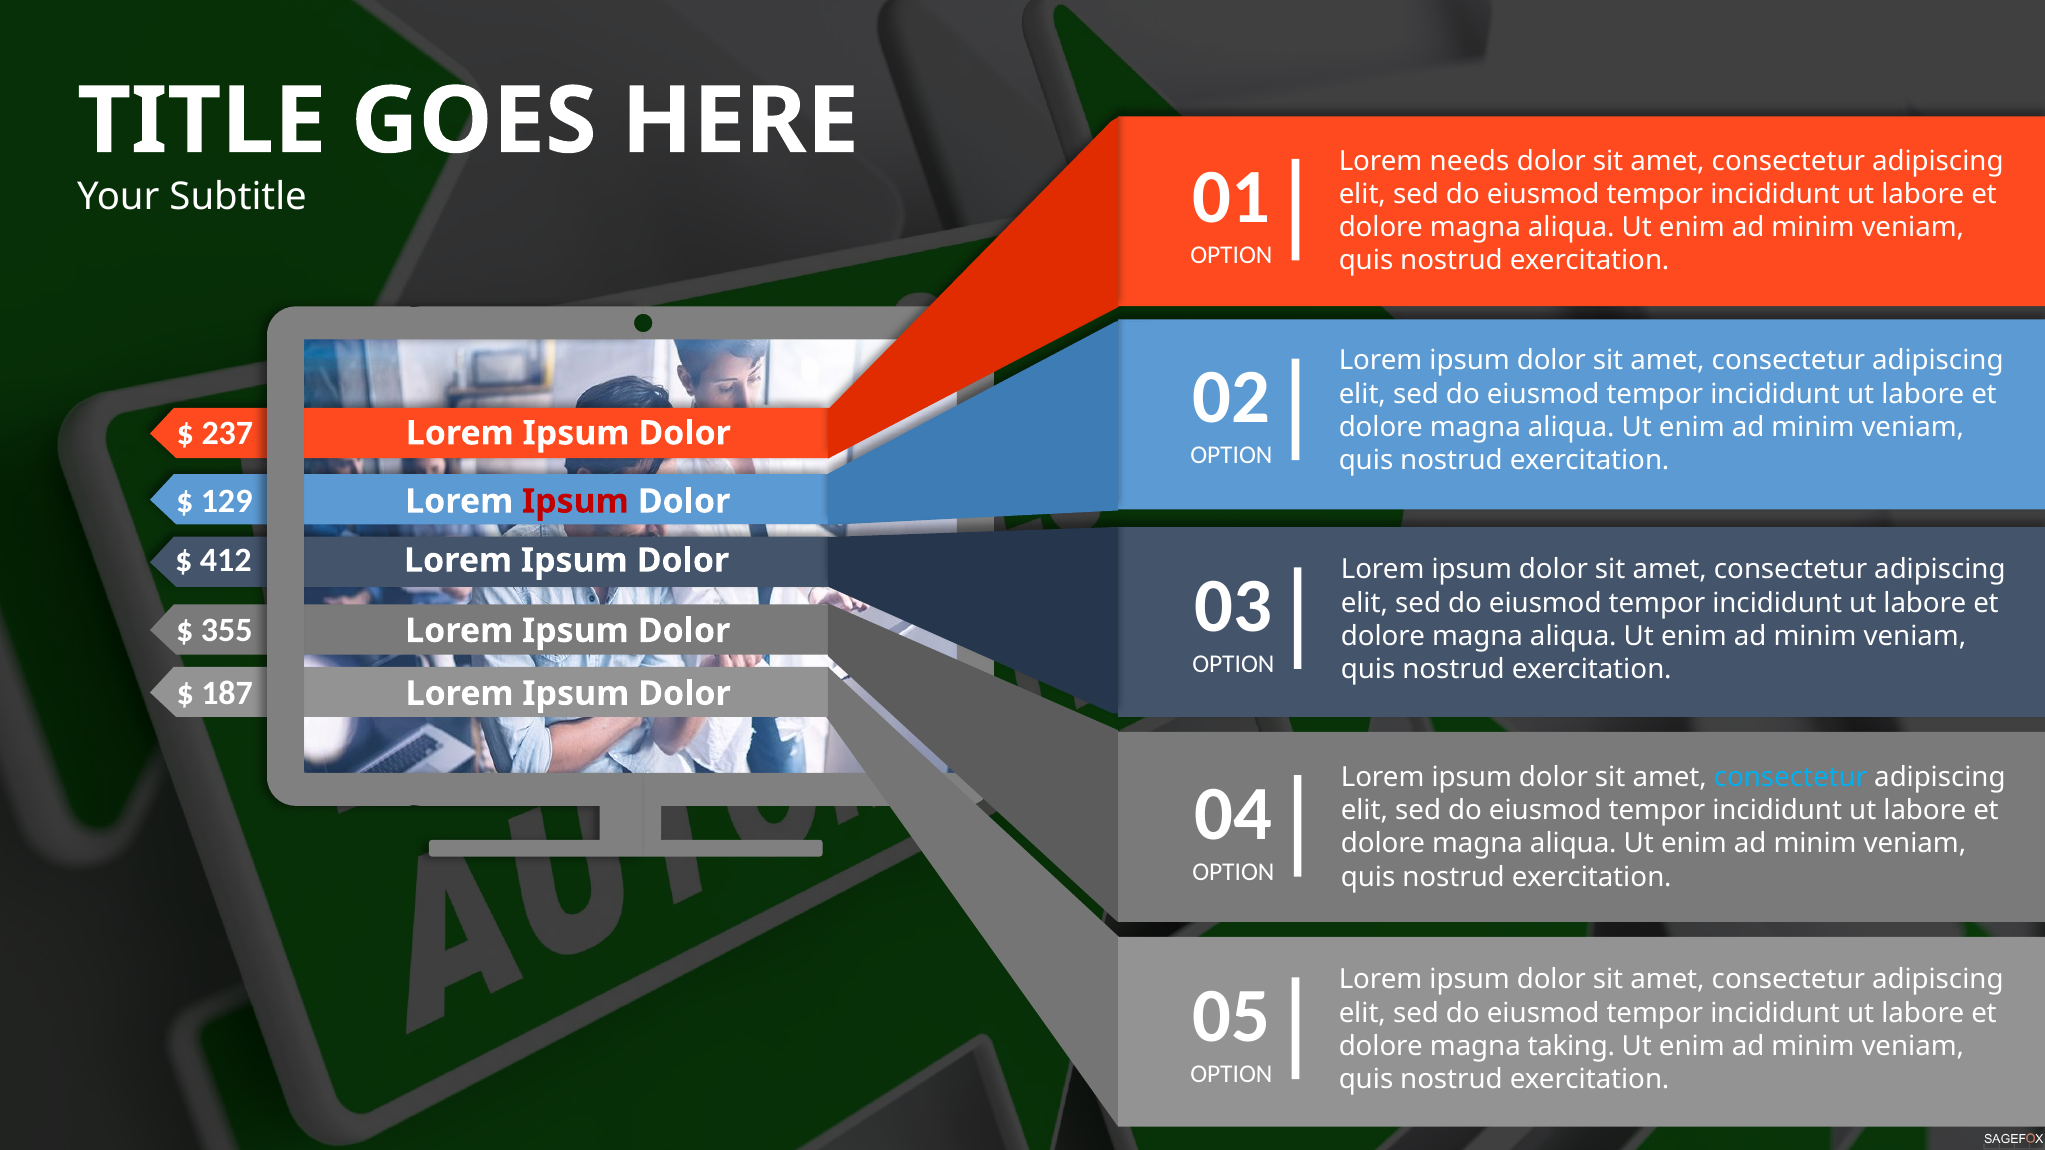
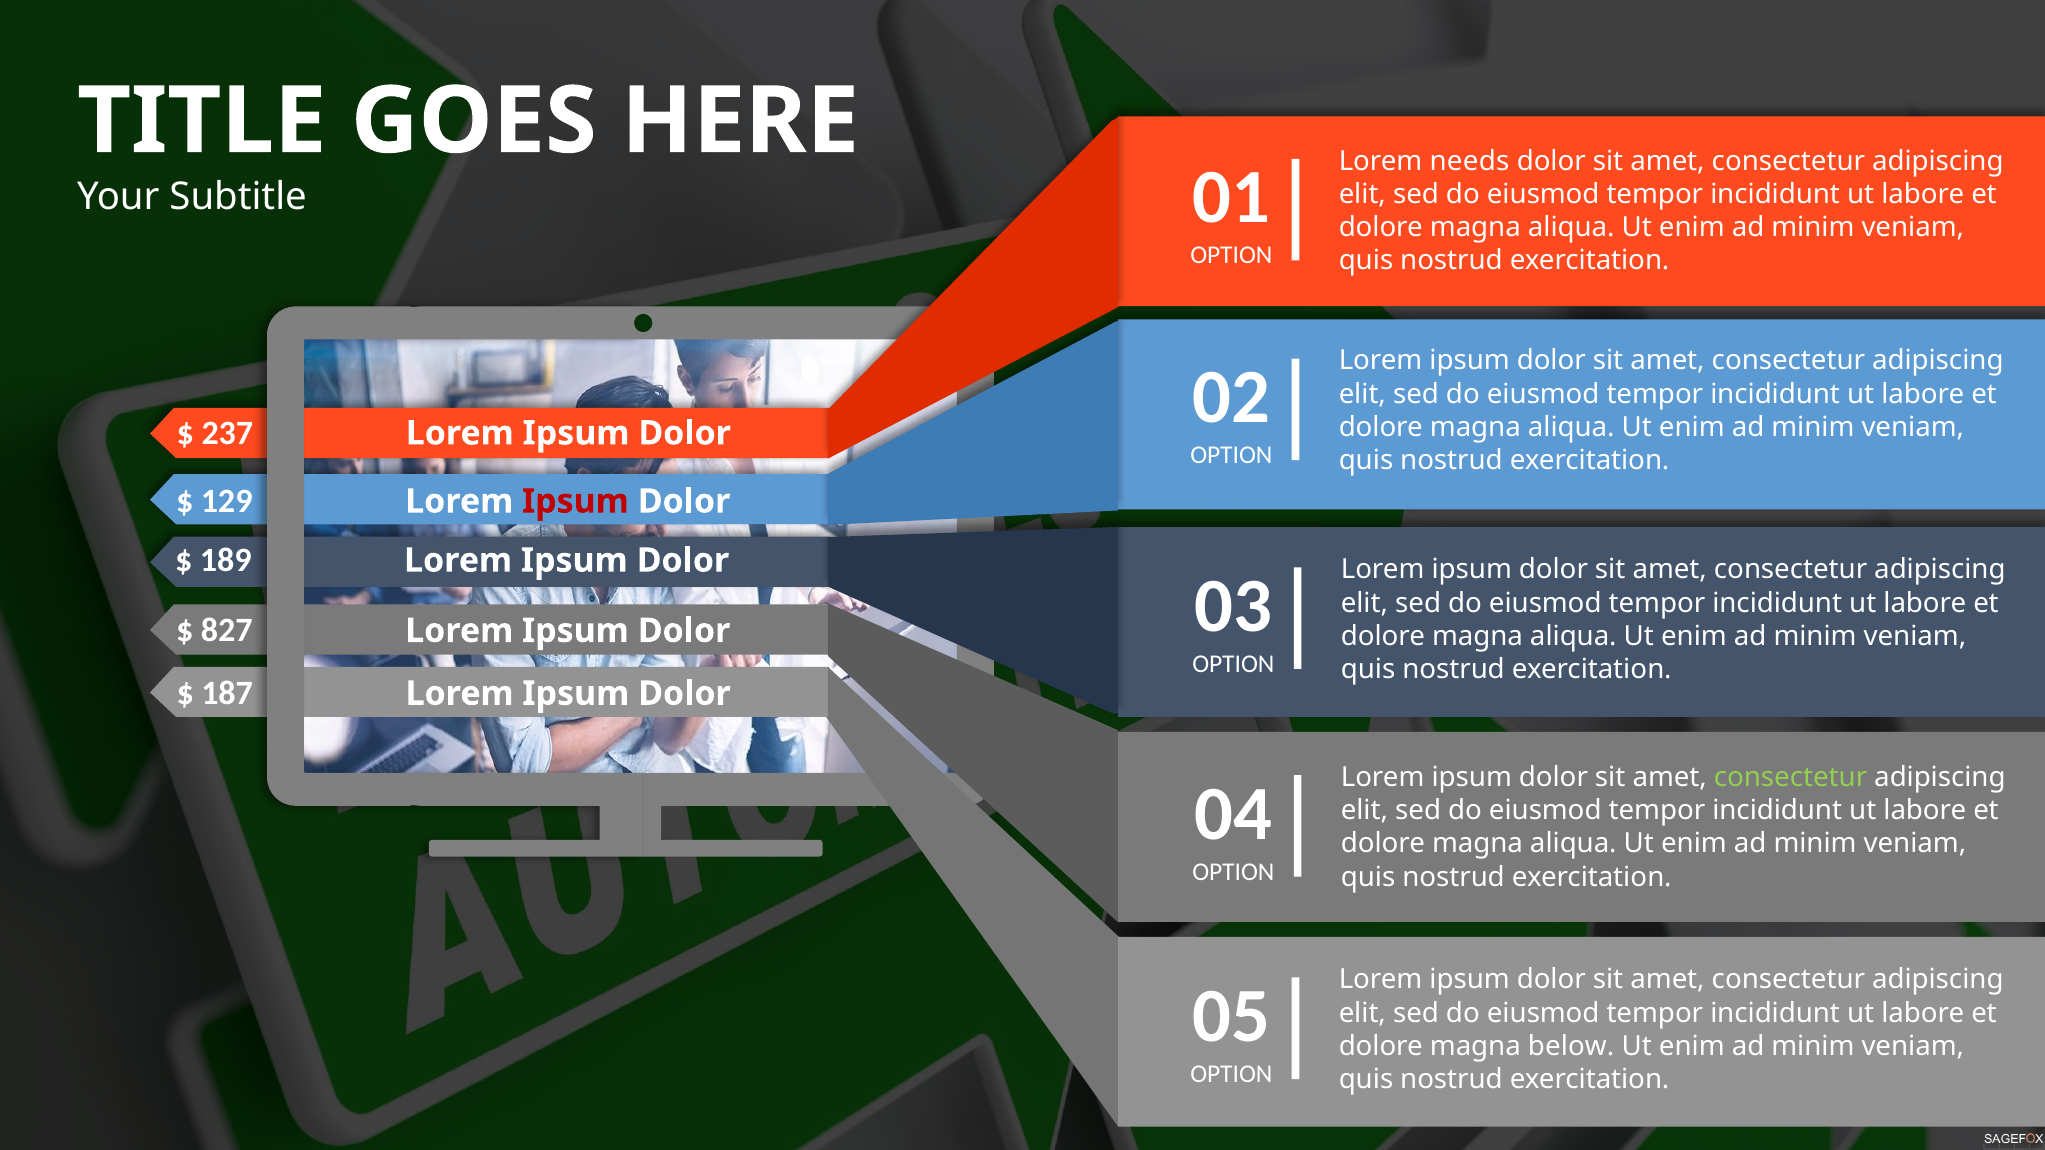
412: 412 -> 189 (226, 560)
355: 355 -> 827 (227, 631)
consectetur colour: light blue -> light green (1791, 778)
taking: taking -> below (1571, 1046)
